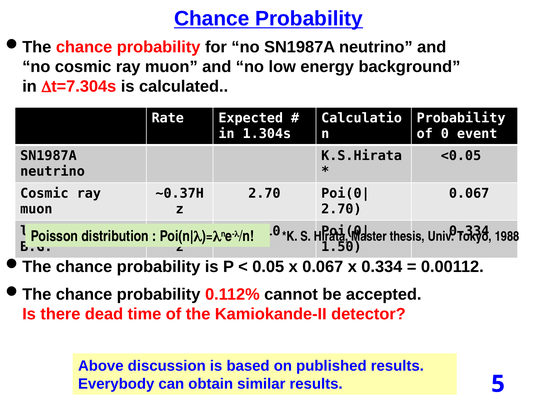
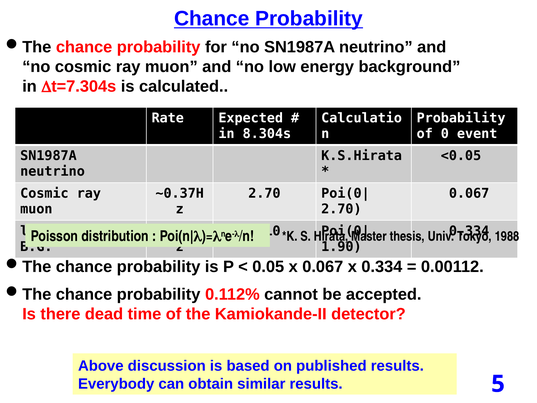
1.304s: 1.304s -> 8.304s (267, 134)
1.50: 1.50 -> 1.90 (341, 247)
